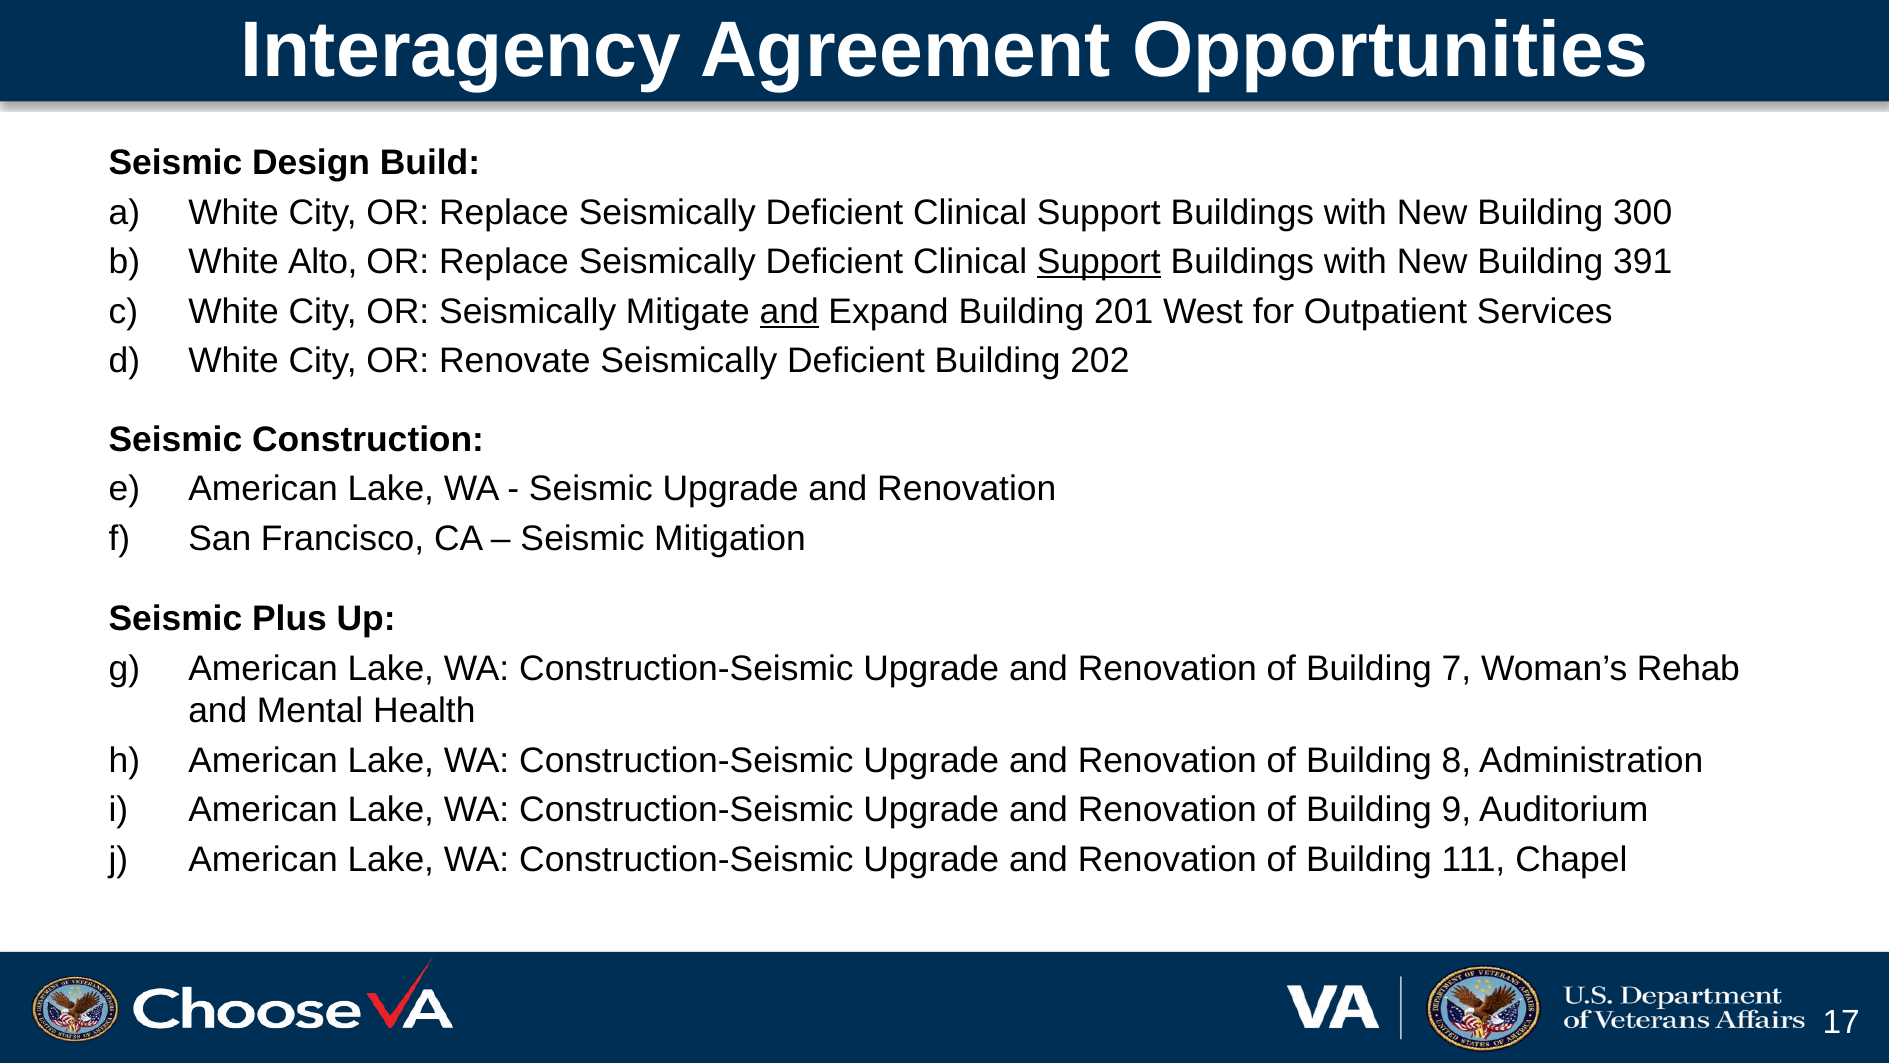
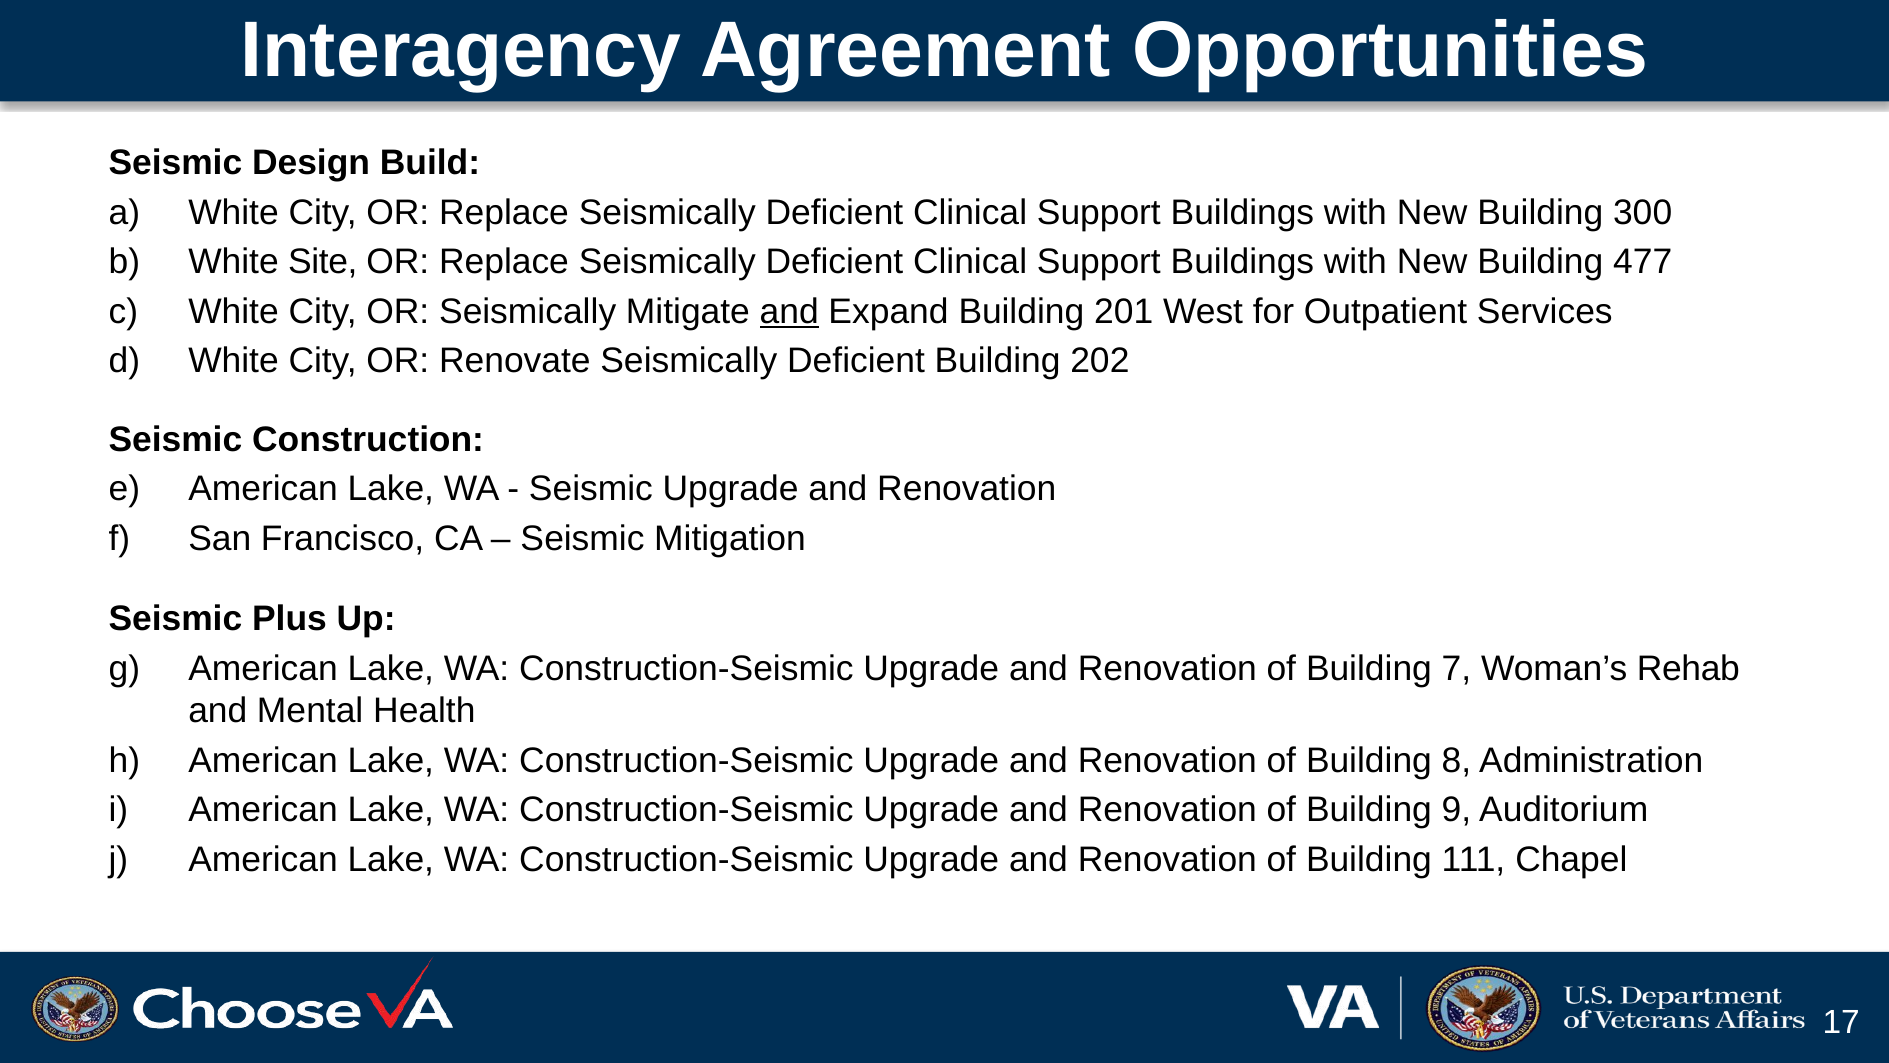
Alto: Alto -> Site (323, 262)
Support underline: present -> none (1099, 262)
391: 391 -> 477 (1643, 262)
